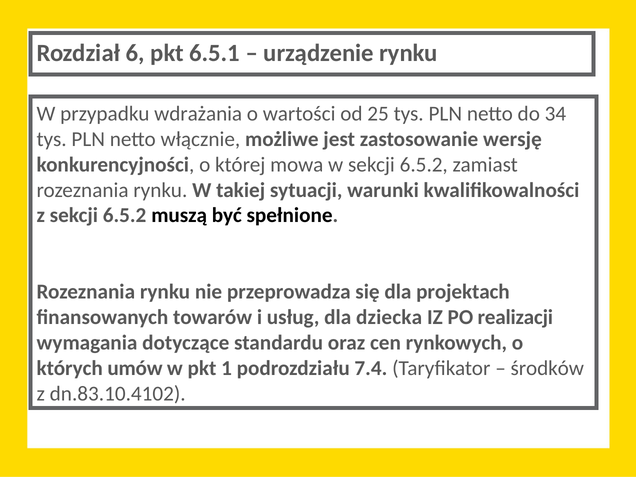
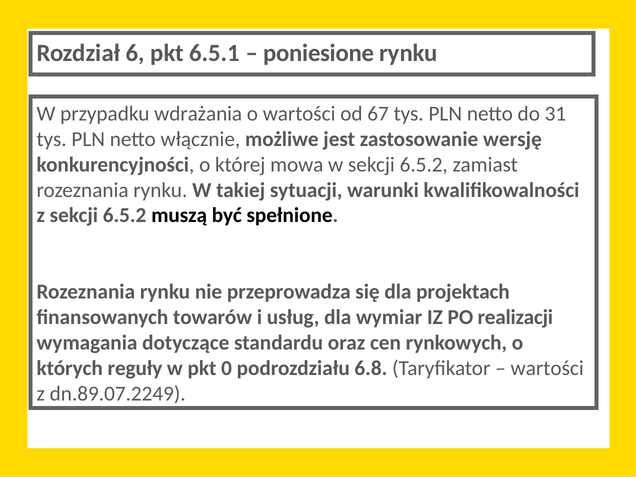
urządzenie: urządzenie -> poniesione (319, 53)
25: 25 -> 67 (378, 114)
34: 34 -> 31 (555, 114)
dziecka: dziecka -> wymiar (389, 317)
umów: umów -> reguły (135, 368)
1: 1 -> 0 (227, 368)
7.4: 7.4 -> 6.8 (371, 368)
środków: środków -> wartości (547, 368)
dn.83.10.4102: dn.83.10.4102 -> dn.89.07.2249 (118, 394)
